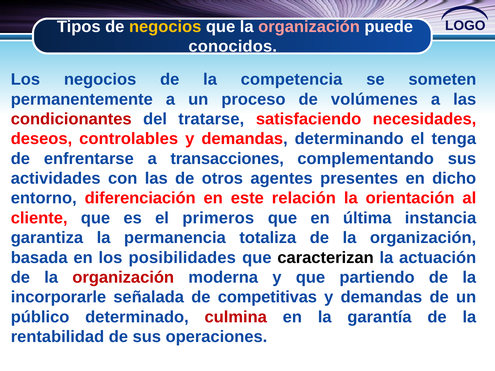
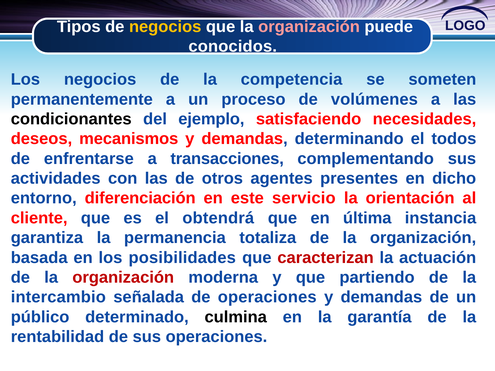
condicionantes colour: red -> black (71, 119)
tratarse: tratarse -> ejemplo (211, 119)
controlables: controlables -> mecanismos (129, 139)
tenga: tenga -> todos (454, 139)
relación: relación -> servicio (304, 198)
primeros: primeros -> obtendrá (218, 218)
caracterizan colour: black -> red (326, 258)
incorporarle: incorporarle -> intercambio (58, 297)
de competitivas: competitivas -> operaciones (267, 297)
culmina colour: red -> black (236, 317)
